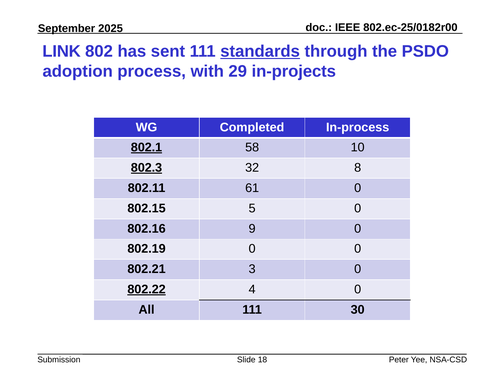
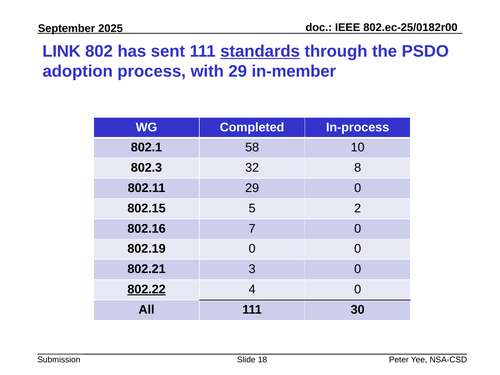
in-projects: in-projects -> in-member (294, 71)
802.1 underline: present -> none (147, 147)
802.3 underline: present -> none (147, 168)
802.11 61: 61 -> 29 (252, 188)
5 0: 0 -> 2 (358, 208)
9: 9 -> 7 (252, 229)
